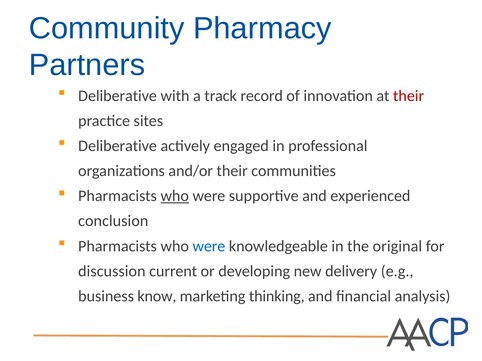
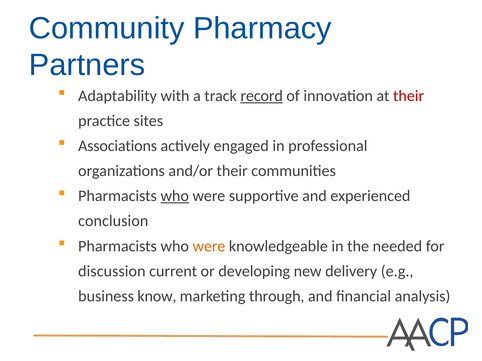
Deliberative: Deliberative -> Adaptability (118, 96)
record underline: none -> present (262, 96)
Deliberative: Deliberative -> Associations (118, 146)
were colour: blue -> orange (209, 246)
original: original -> needed (397, 246)
thinking: thinking -> through (277, 296)
